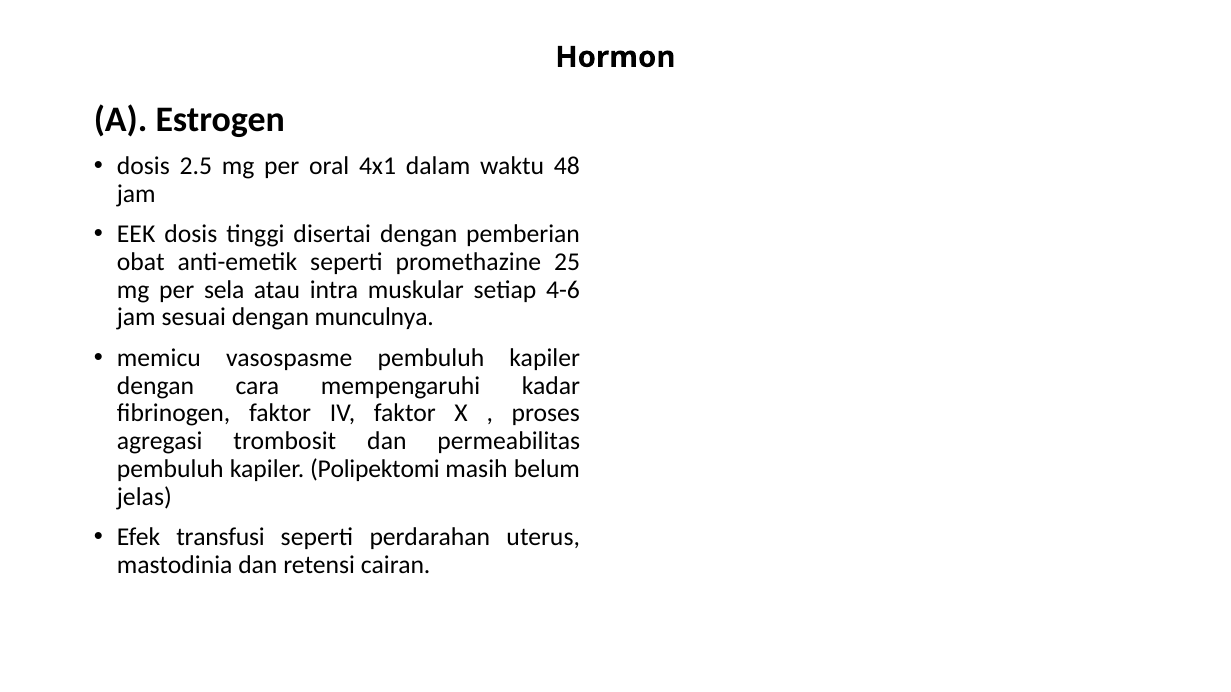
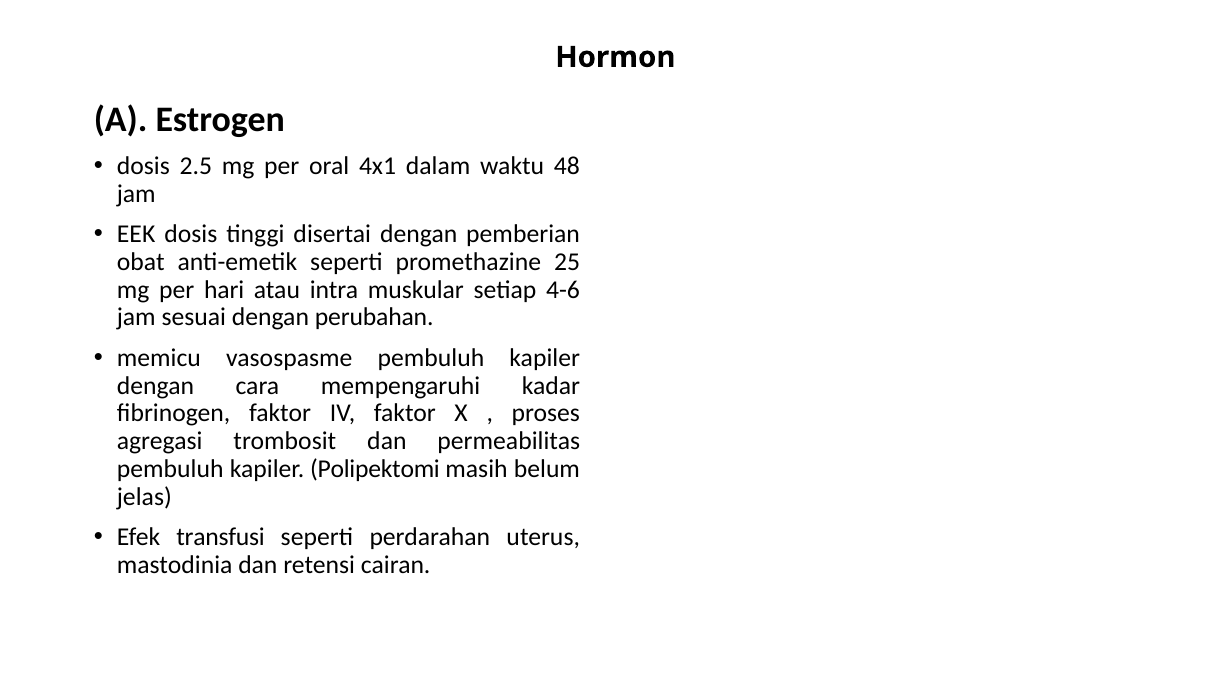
sela: sela -> hari (224, 290)
munculnya: munculnya -> perubahan (374, 318)
